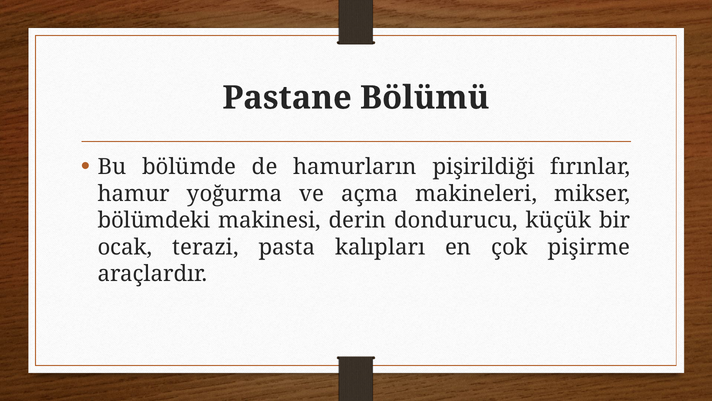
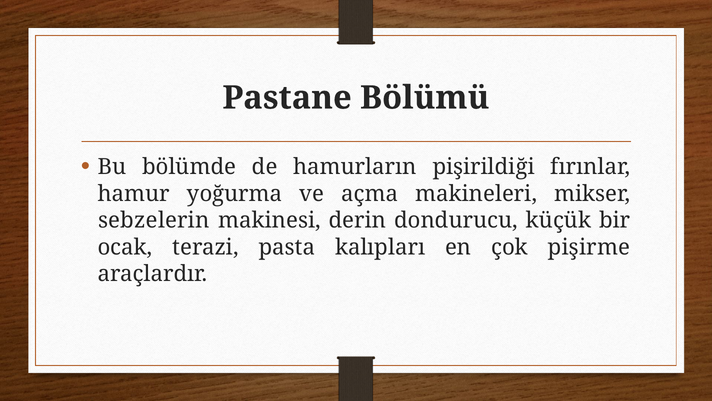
bölümdeki: bölümdeki -> sebzelerin (154, 220)
